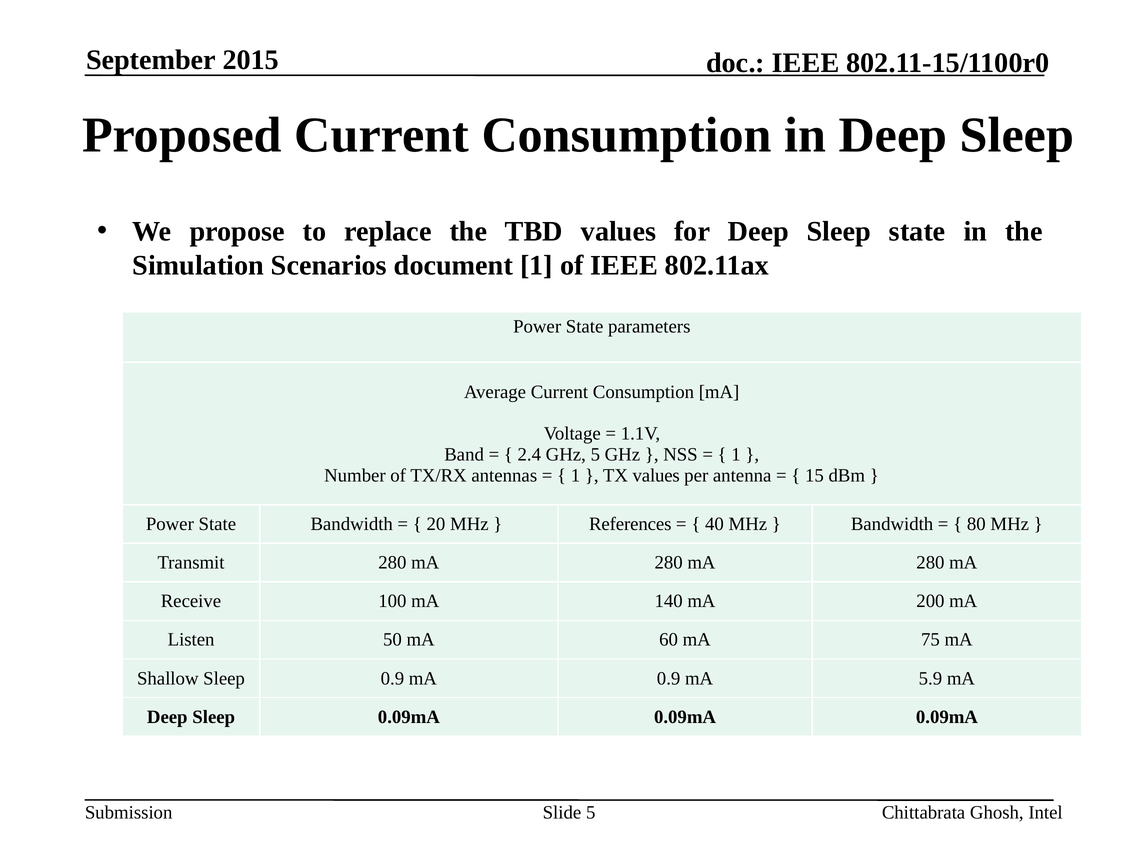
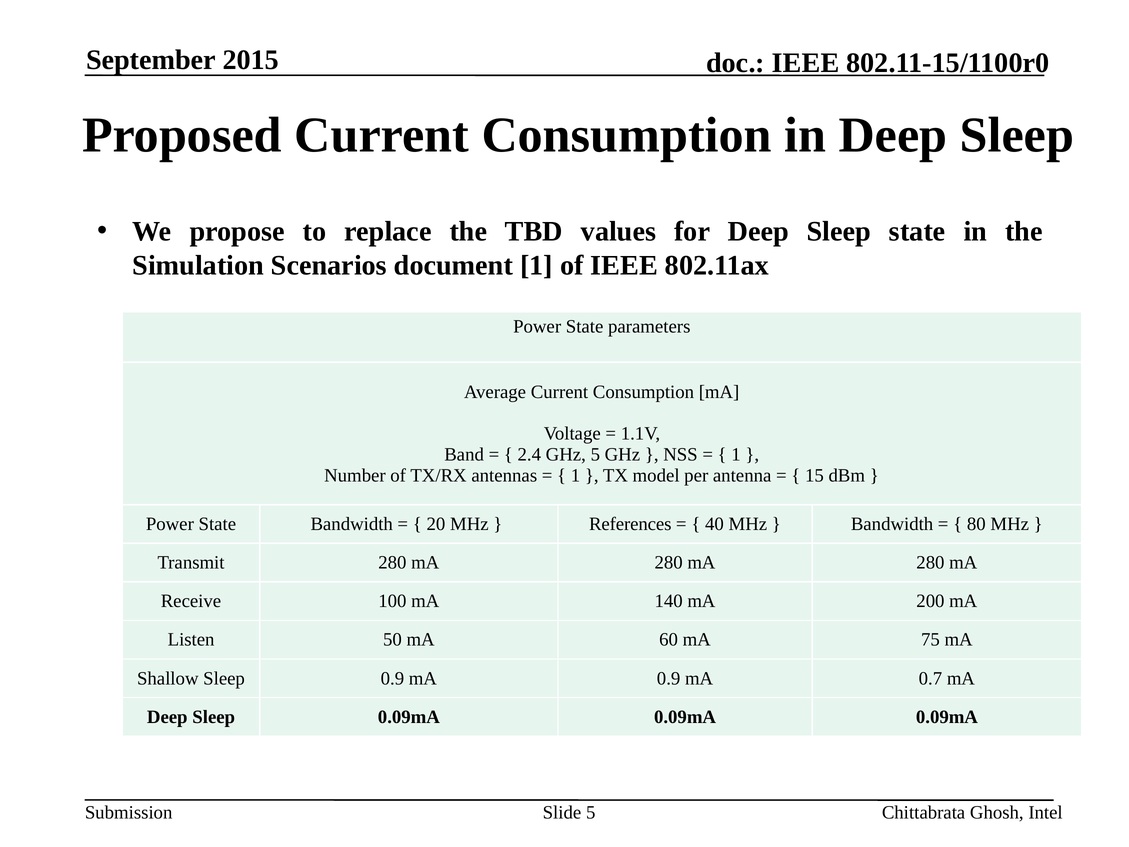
TX values: values -> model (656, 475)
5.9: 5.9 -> 0.7 (930, 678)
